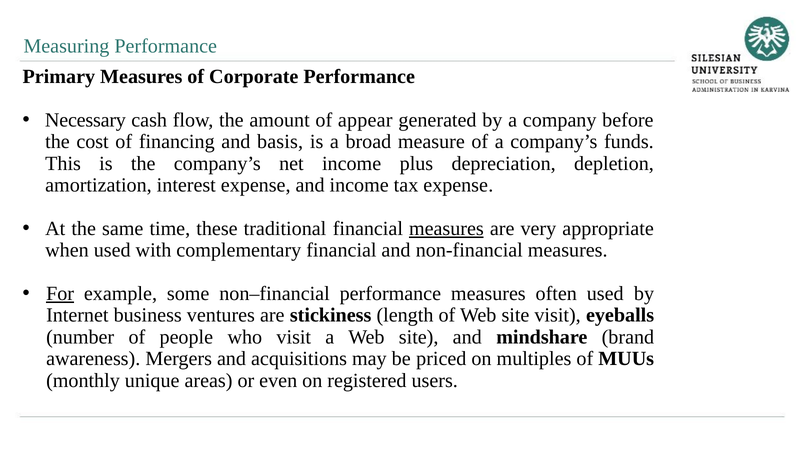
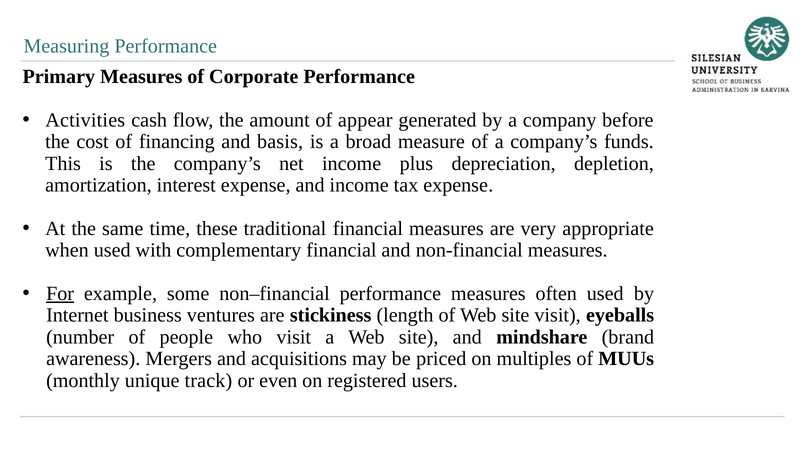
Necessary: Necessary -> Activities (85, 120)
measures underline: present -> none (446, 229)
areas: areas -> track (208, 381)
